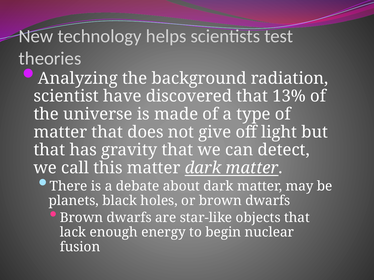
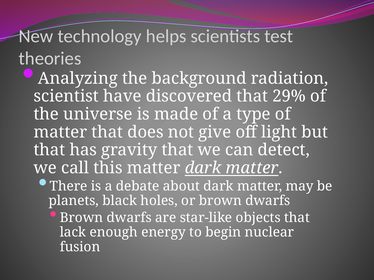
13%: 13% -> 29% (289, 96)
